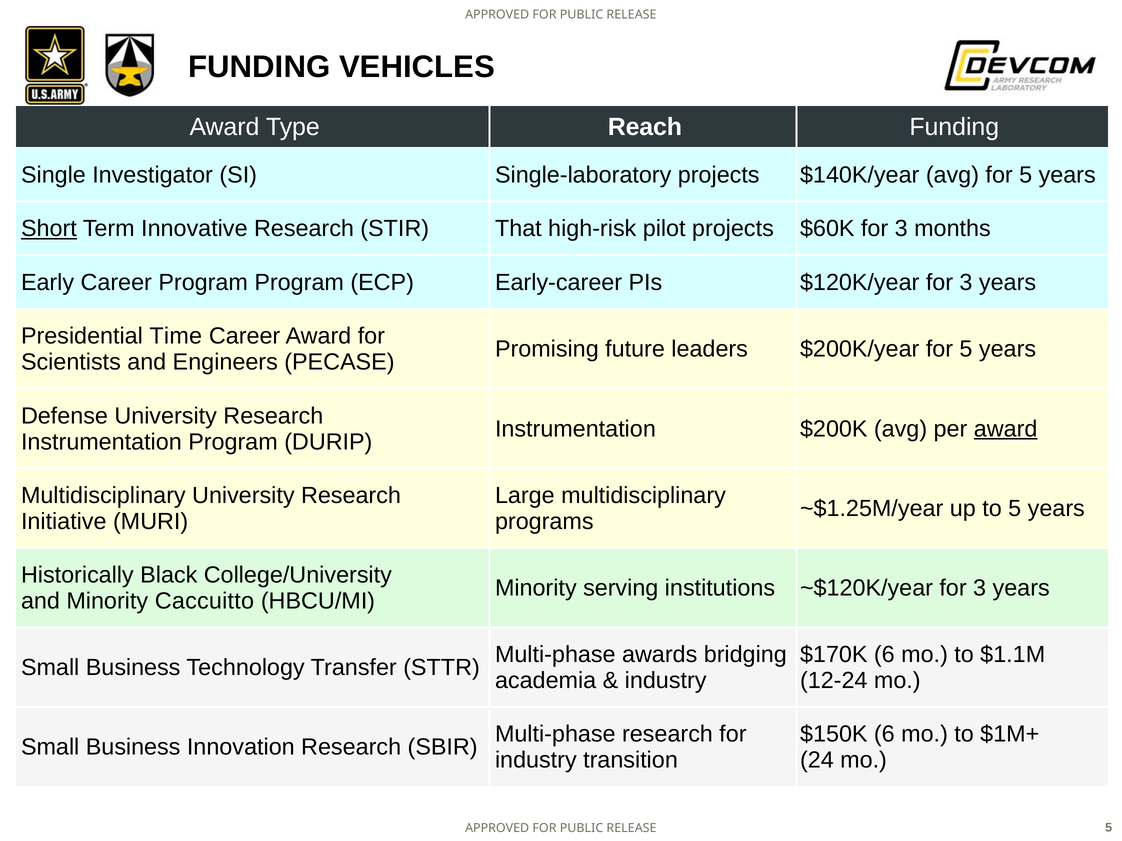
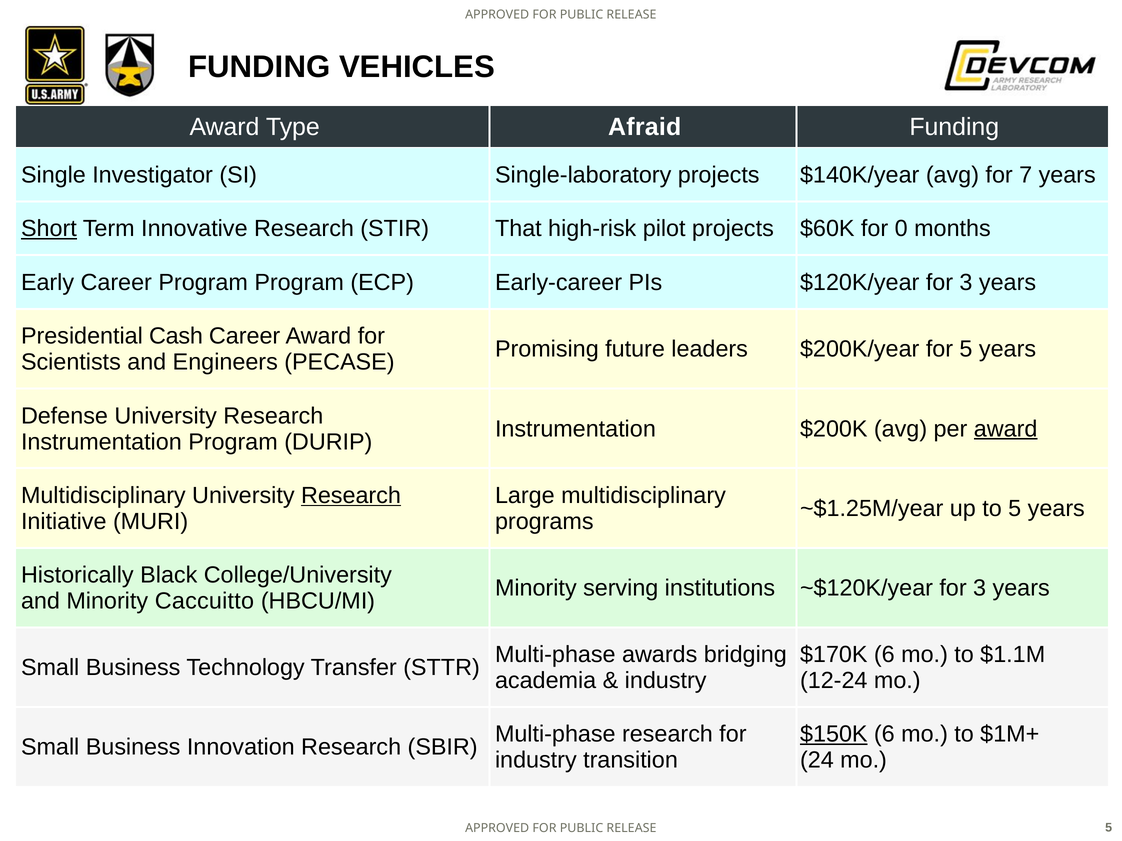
Reach: Reach -> Afraid (645, 127)
avg for 5: 5 -> 7 (1026, 175)
$60K for 3: 3 -> 0 (901, 229)
Time: Time -> Cash (176, 336)
Research underline: none -> present (351, 496)
$150K underline: none -> present (834, 735)
